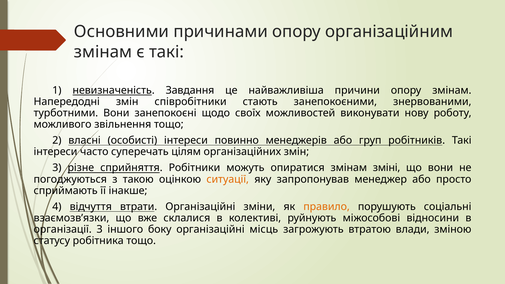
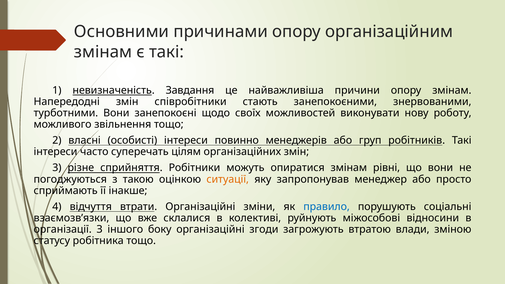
зміні: зміні -> рівні (387, 168)
правило colour: orange -> blue (327, 207)
місць: місць -> згоди (264, 229)
